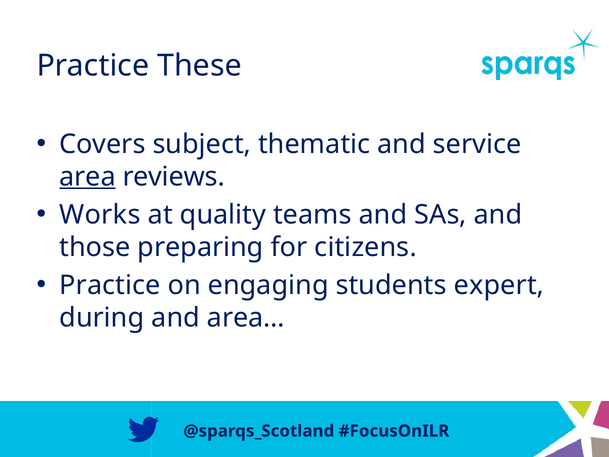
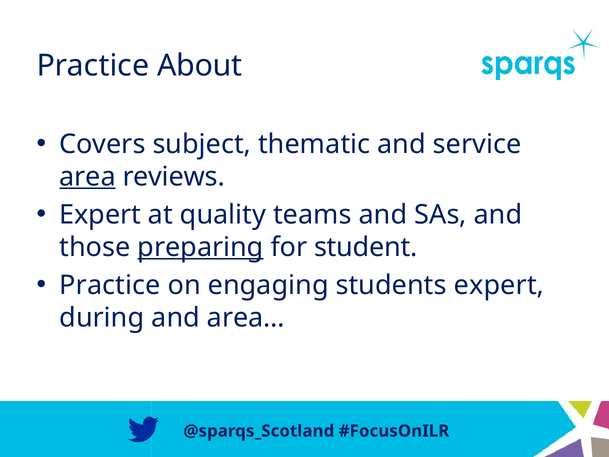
These: These -> About (200, 66)
Works: Works -> Expert (100, 215)
preparing underline: none -> present (201, 247)
citizens: citizens -> student (366, 247)
